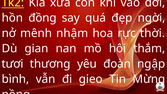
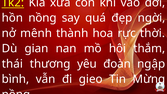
hồn đồng: đồng -> nồng (42, 18)
nhậm: nhậm -> thành (72, 33)
tươi: tươi -> thái (12, 64)
